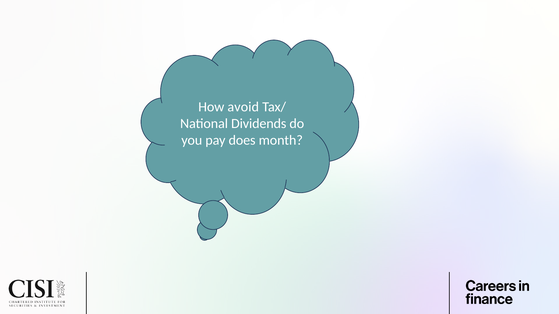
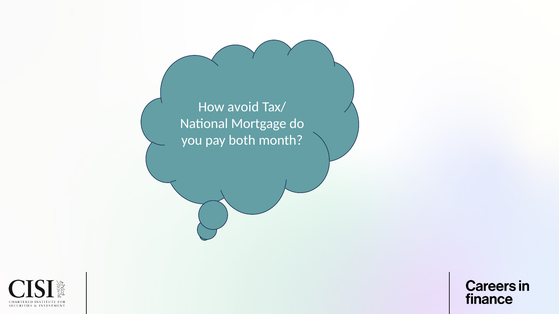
Dividends: Dividends -> Mortgage (259, 124)
does: does -> both (242, 140)
